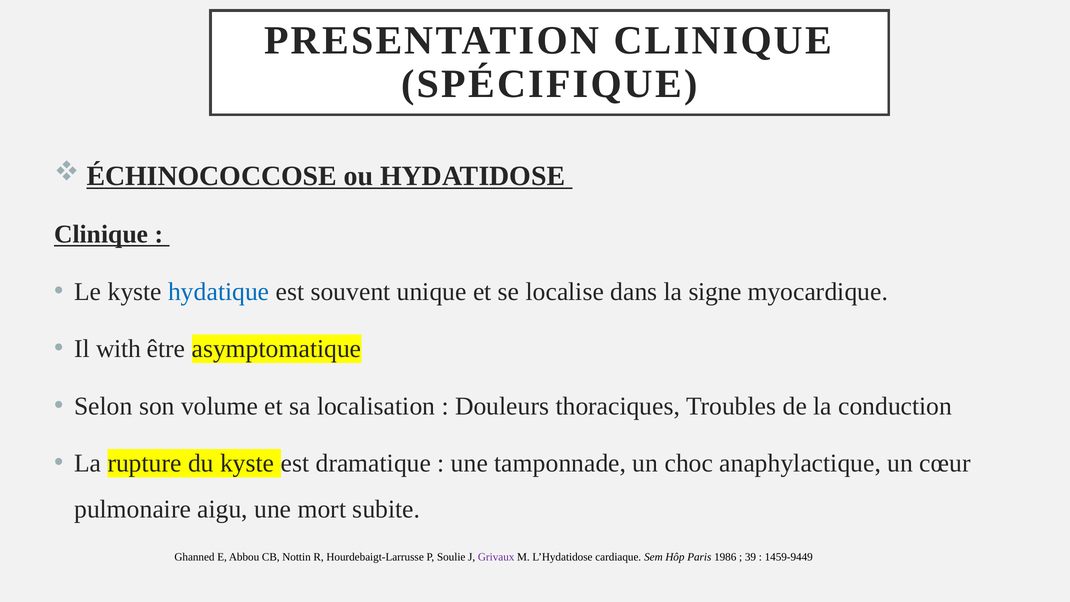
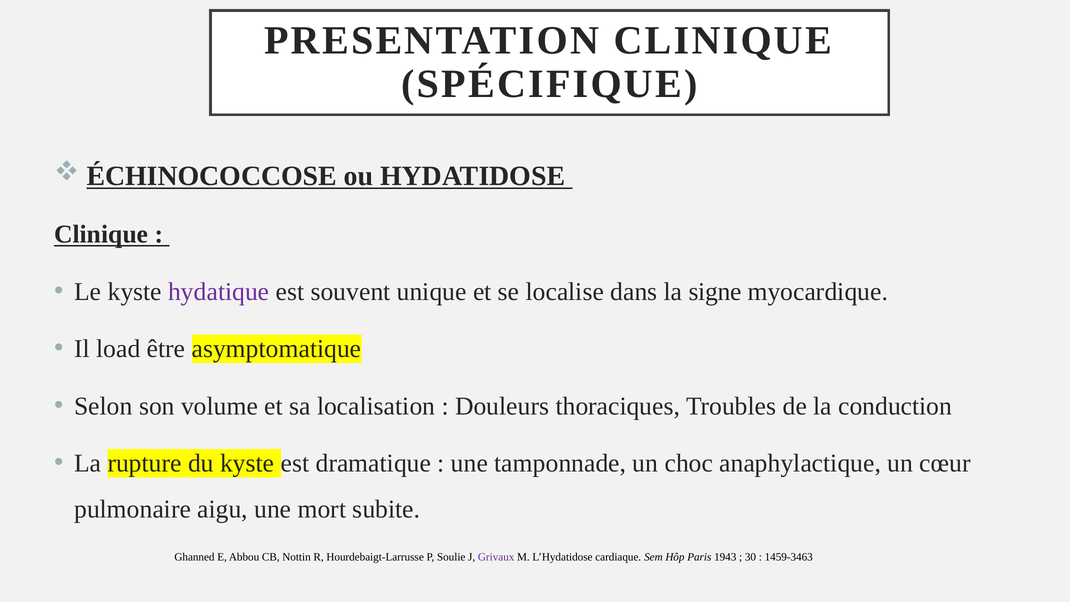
hydatique colour: blue -> purple (219, 292)
with: with -> load (118, 349)
1986: 1986 -> 1943 (725, 557)
39: 39 -> 30 (750, 557)
1459-9449: 1459-9449 -> 1459-3463 (789, 557)
